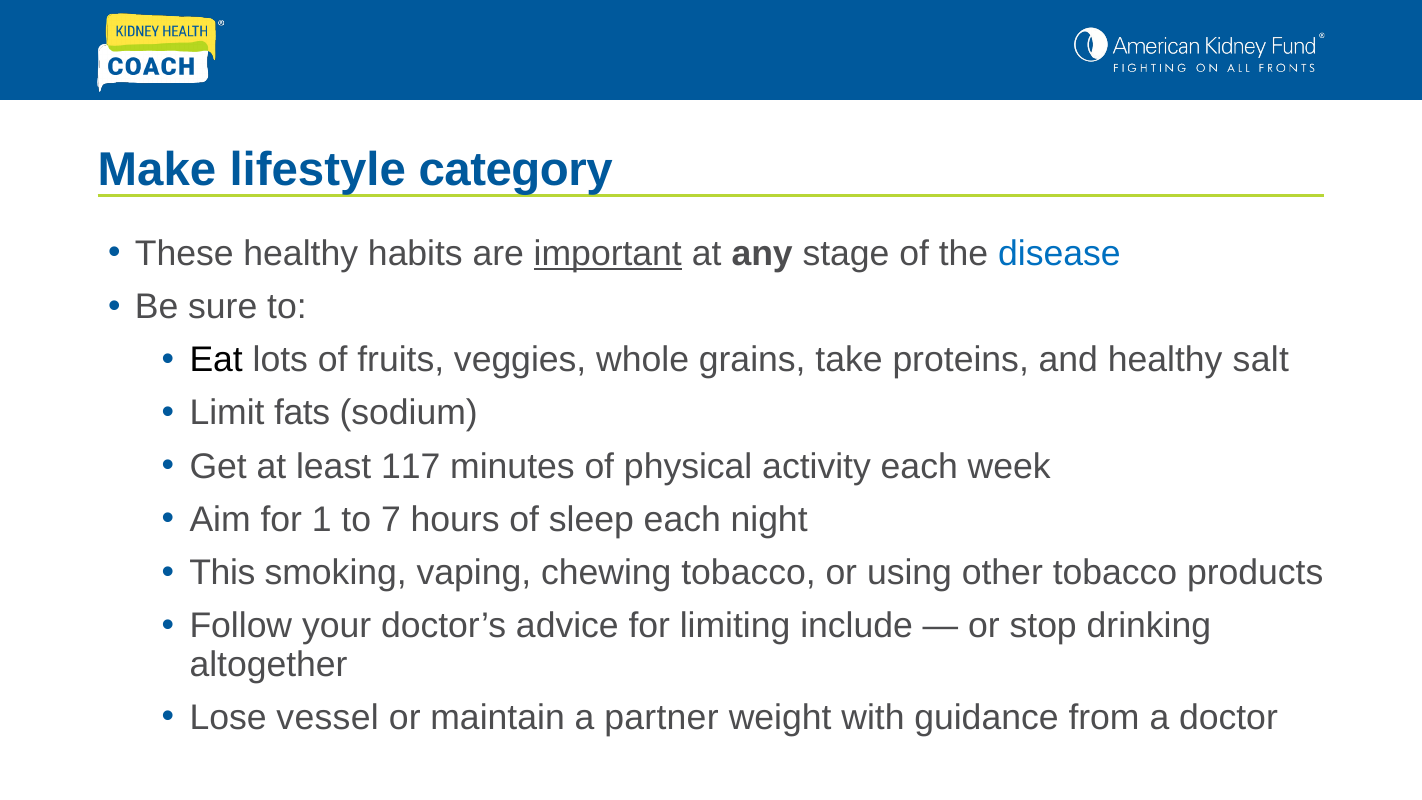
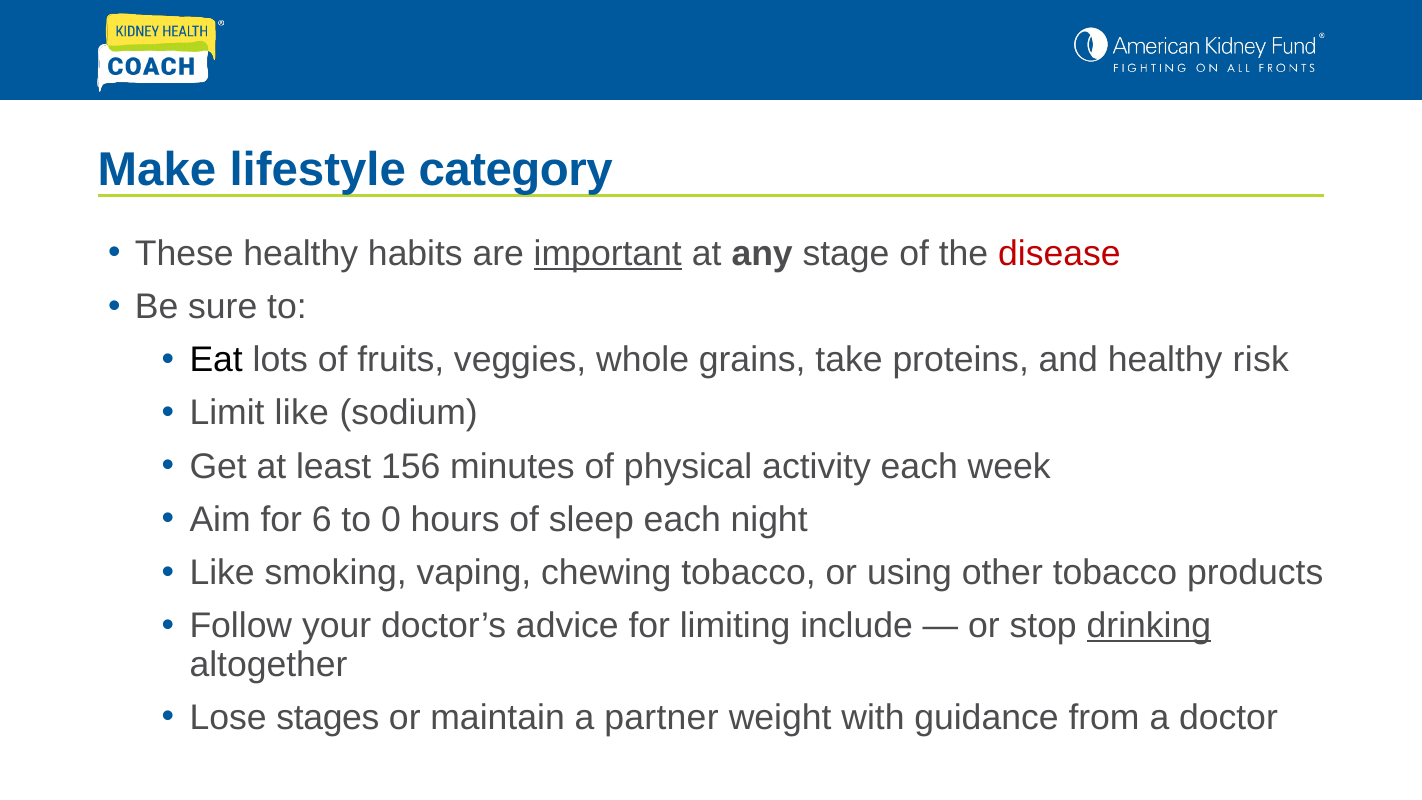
disease colour: blue -> red (1059, 254)
salt: salt -> risk (1261, 360)
Limit fats: fats -> like (302, 413)
117: 117 -> 156 (411, 466)
1: 1 -> 6 (322, 519)
7: 7 -> 0 (391, 519)
This: This -> Like (222, 573)
drinking underline: none -> present (1149, 626)
vessel: vessel -> stages (328, 717)
